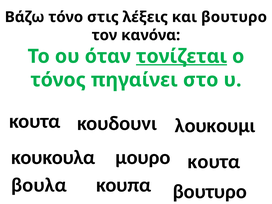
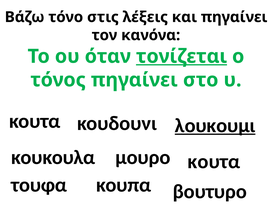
και βουτυρο: βουτυρο -> πηγαίνει (234, 17)
λουκουμι underline: none -> present (215, 125)
βουλα: βουλα -> τουφα (39, 185)
